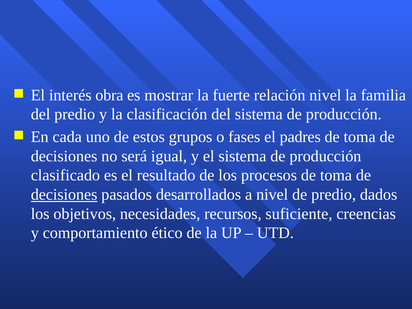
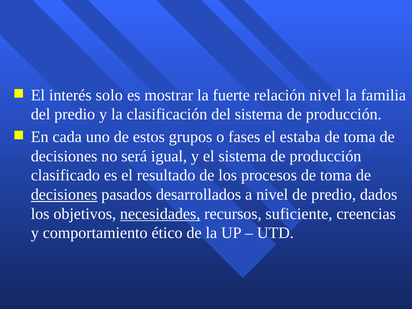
obra: obra -> solo (109, 95)
padres: padres -> estaba (300, 137)
necesidades underline: none -> present (160, 214)
